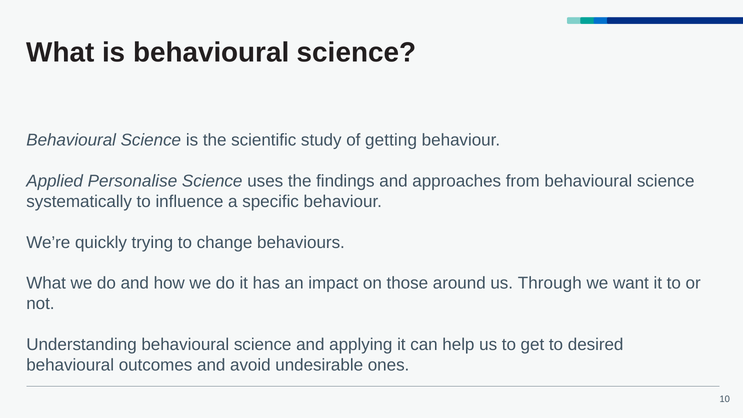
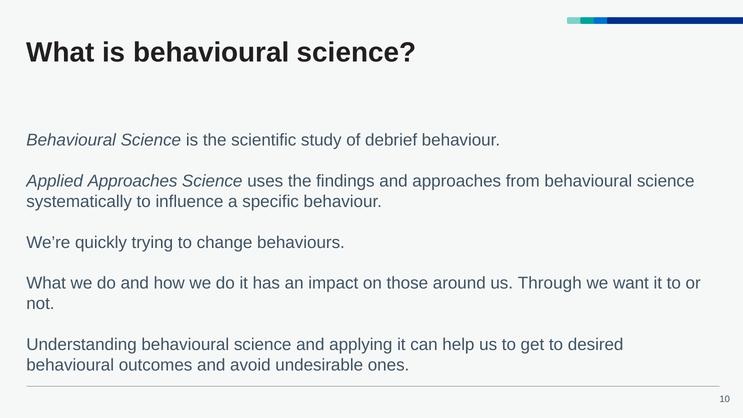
getting: getting -> debrief (391, 140)
Applied Personalise: Personalise -> Approaches (133, 181)
